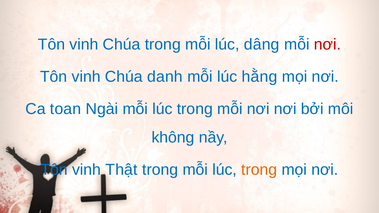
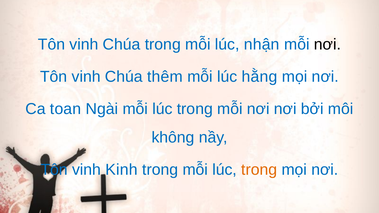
dâng: dâng -> nhận (262, 44)
nơi colour: red -> black (327, 44)
danh: danh -> thêm (165, 77)
Thật: Thật -> Kinh (122, 170)
